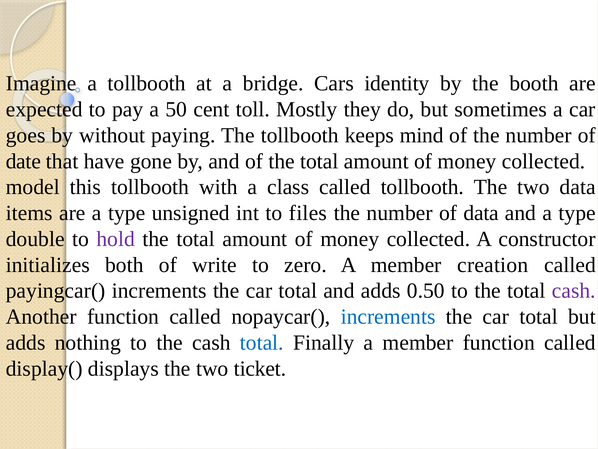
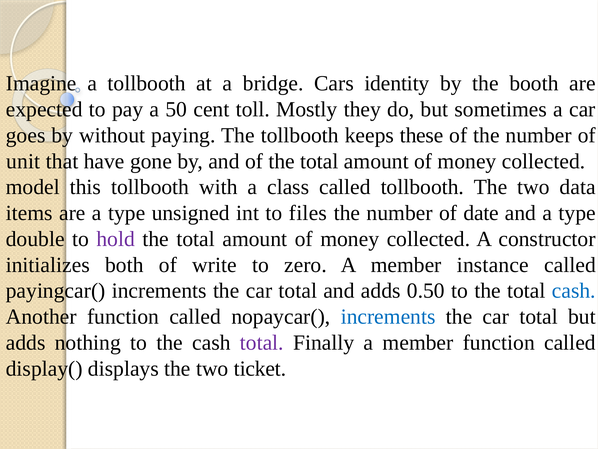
mind: mind -> these (422, 135)
date: date -> unit (23, 161)
of data: data -> date (481, 213)
creation: creation -> instance (493, 265)
cash colour: purple -> blue (574, 291)
total colour: blue -> purple (262, 342)
